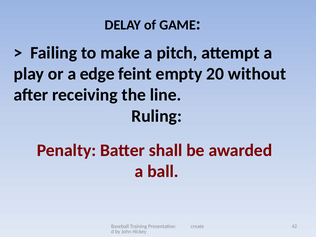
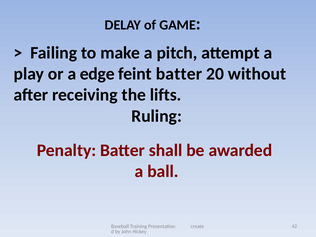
feint empty: empty -> batter (179, 74)
line: line -> lifts (166, 95)
